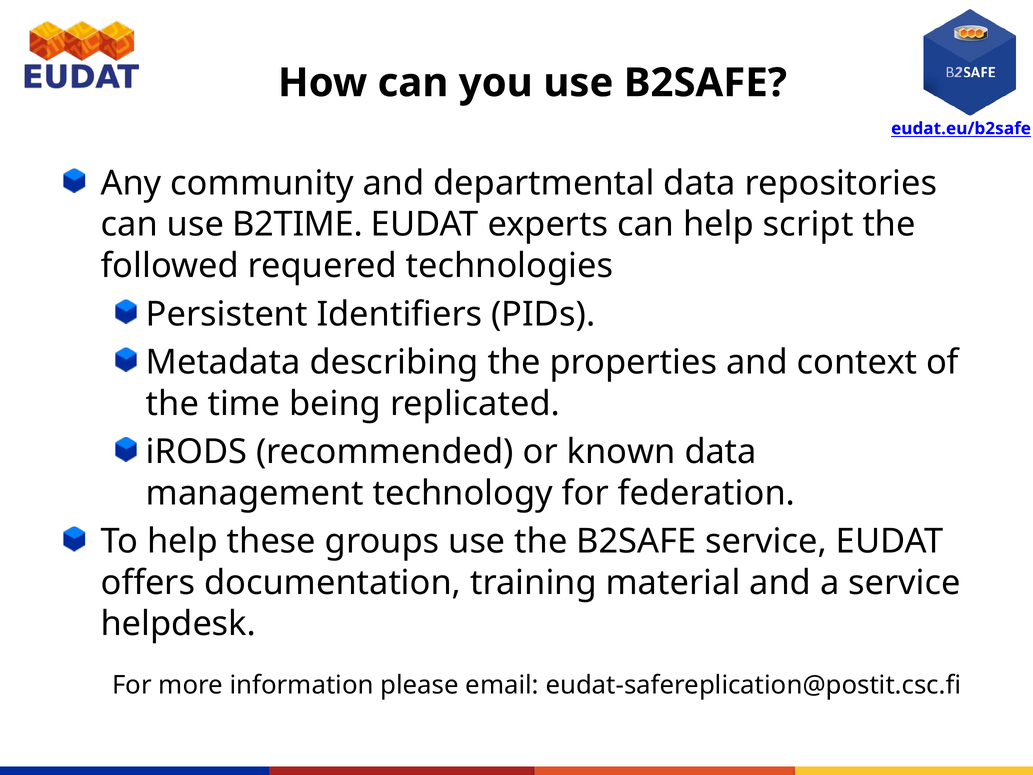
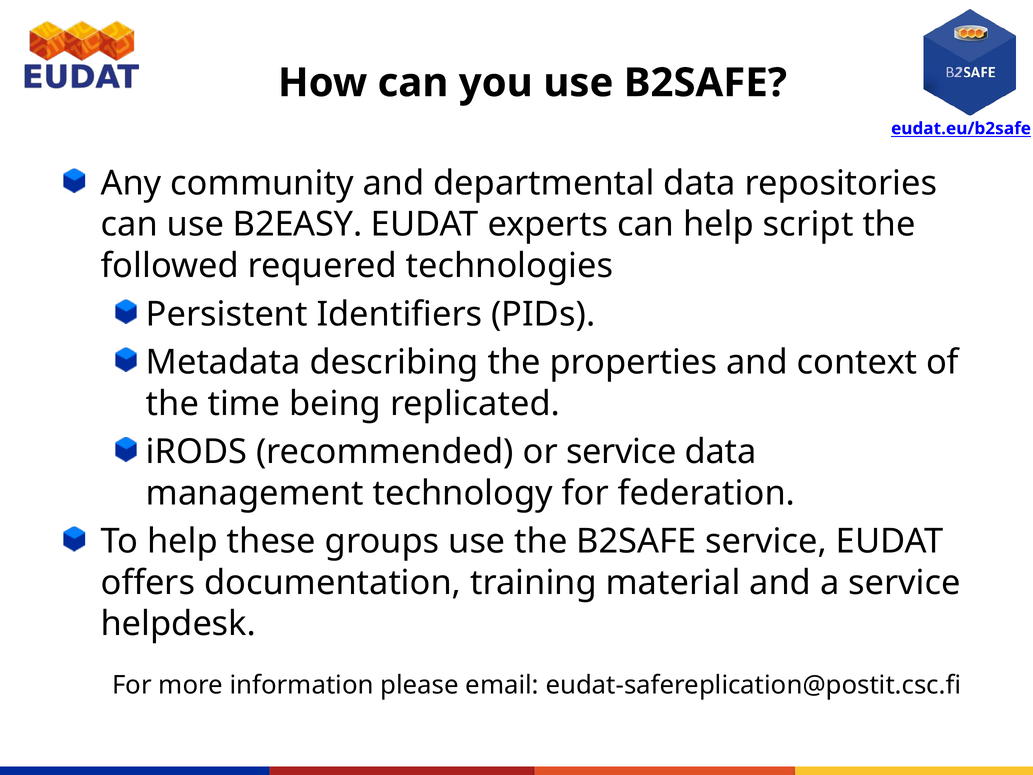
B2TIME: B2TIME -> B2EASY (298, 225)
or known: known -> service (621, 452)
